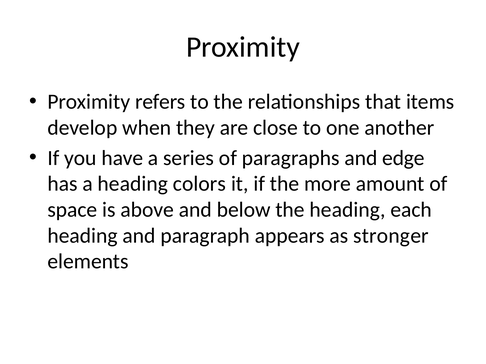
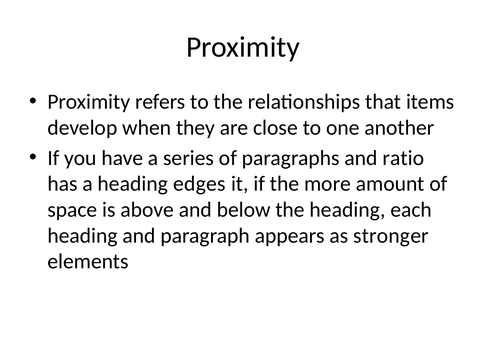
edge: edge -> ratio (403, 158)
colors: colors -> edges (199, 184)
